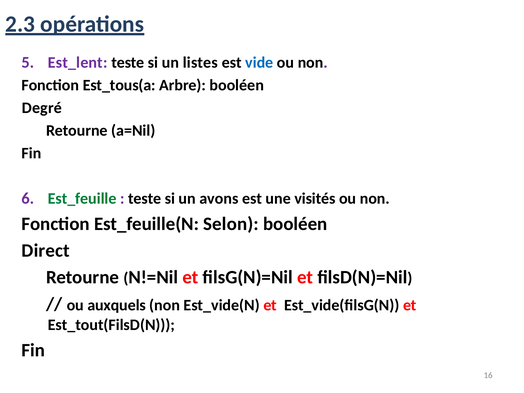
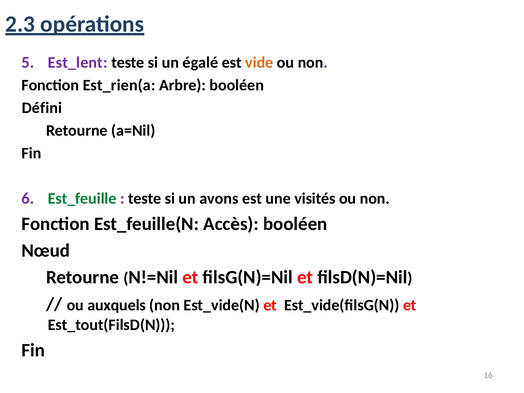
listes: listes -> égalé (200, 62)
vide colour: blue -> orange (259, 62)
Est_tous(a: Est_tous(a -> Est_rien(a (119, 85)
Degré: Degré -> Défini (42, 108)
Selon: Selon -> Accès (231, 224)
Direct: Direct -> Nœud (46, 251)
